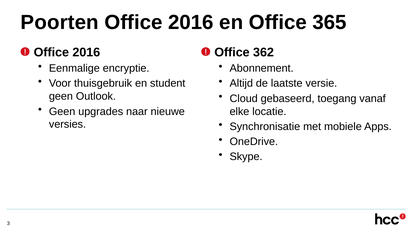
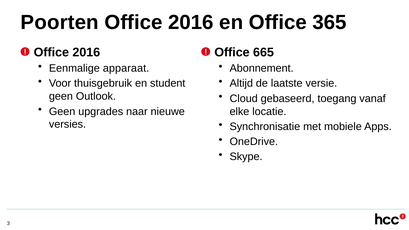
362: 362 -> 665 (263, 52)
encryptie: encryptie -> apparaat (126, 68)
